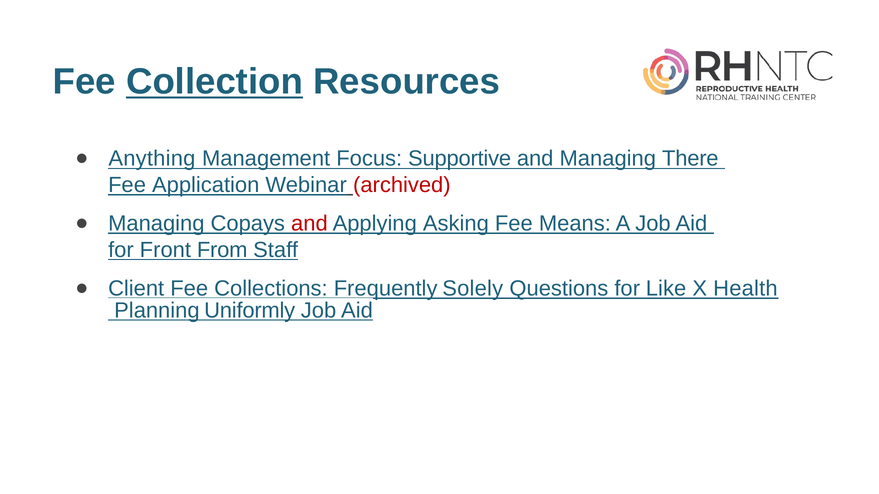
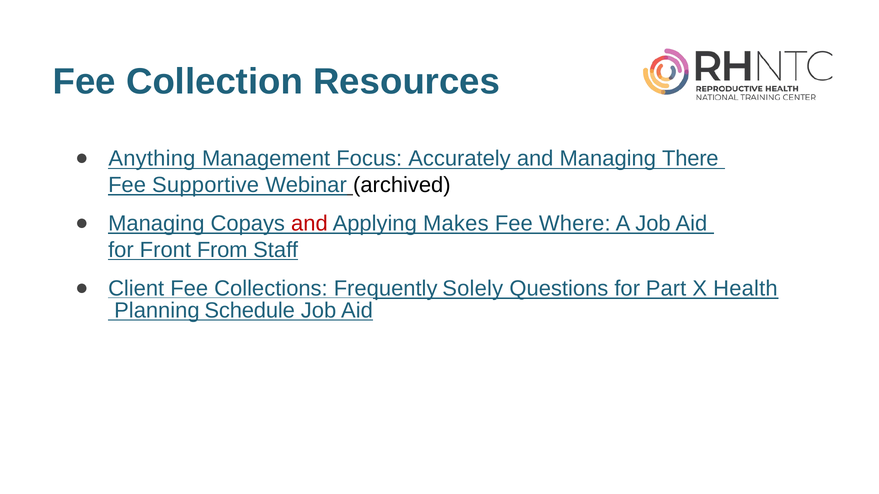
Collection underline: present -> none (214, 82)
Supportive: Supportive -> Accurately (460, 159)
Application: Application -> Supportive (206, 185)
archived colour: red -> black (402, 185)
Asking: Asking -> Makes (456, 224)
Means: Means -> Where (575, 224)
Like: Like -> Part (666, 289)
Uniformly: Uniformly -> Schedule (250, 311)
